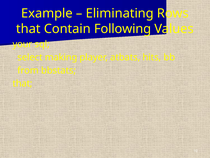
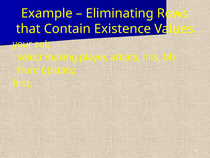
Following: Following -> Existence (123, 29)
that: that -> first (22, 83)
